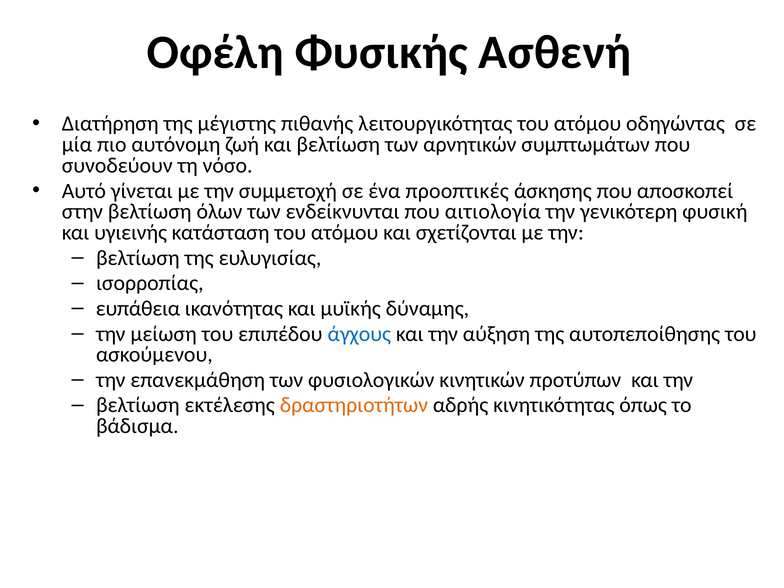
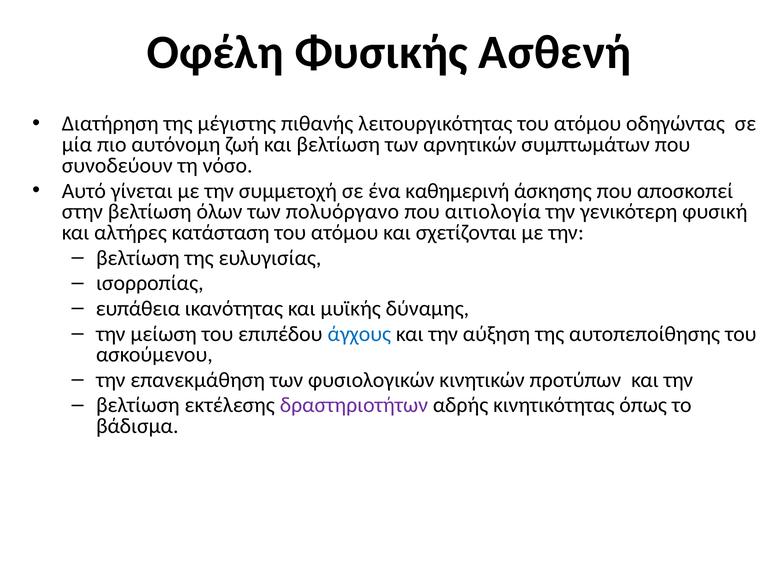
προοπτικές: προοπτικές -> καθημερινή (457, 191)
ενδείκνυνται: ενδείκνυνται -> πολυόργανο (342, 212)
υγιεινής: υγιεινής -> αλτήρες (130, 233)
δραστηριοτήτων colour: orange -> purple (354, 405)
